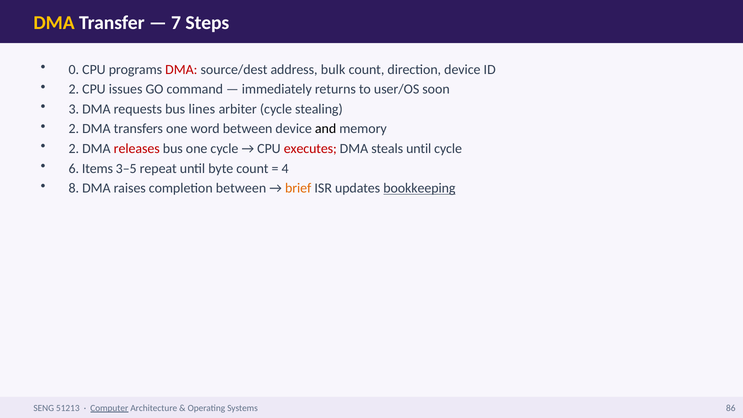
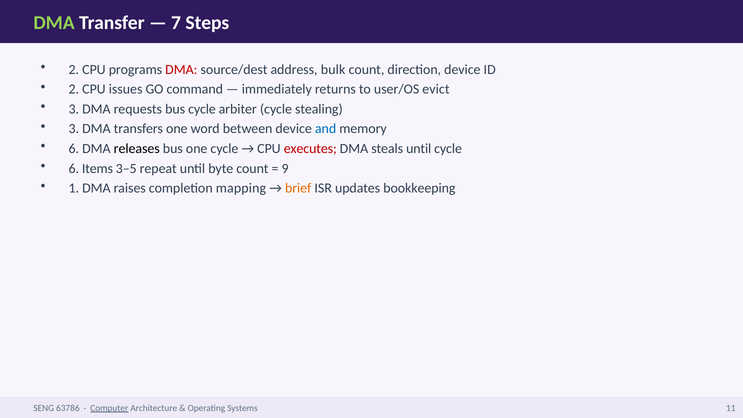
DMA colour: yellow -> light green (54, 23)
0: 0 -> 2 (74, 69)
soon: soon -> evict (436, 89)
bus lines: lines -> cycle (202, 109)
2: 2 -> 3 (74, 129)
and colour: black -> blue (326, 129)
2: 2 -> 6 (74, 149)
releases colour: red -> black (137, 149)
4: 4 -> 9 (285, 168)
8: 8 -> 1 (74, 188)
completion between: between -> mapping (241, 188)
bookkeeping underline: present -> none (419, 188)
51213: 51213 -> 63786 (68, 408)
86: 86 -> 11 (731, 408)
